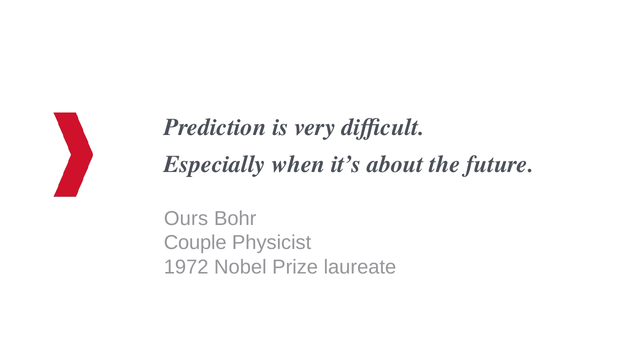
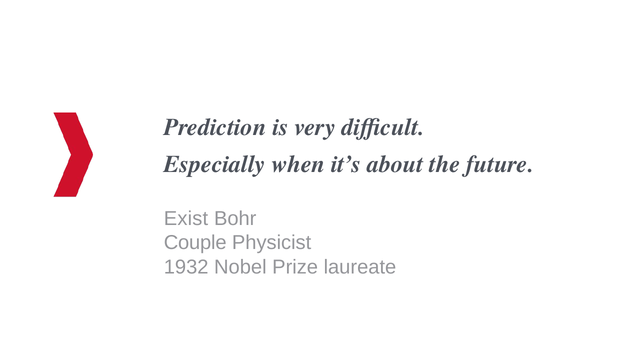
Ours: Ours -> Exist (186, 219)
1972: 1972 -> 1932 (186, 267)
